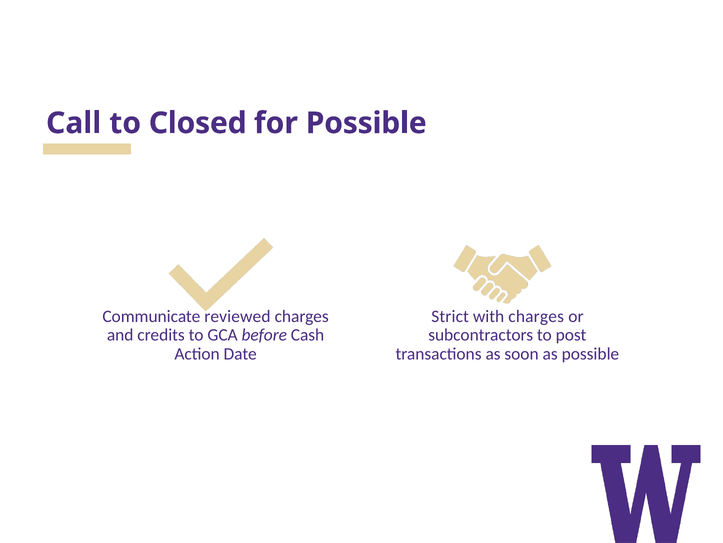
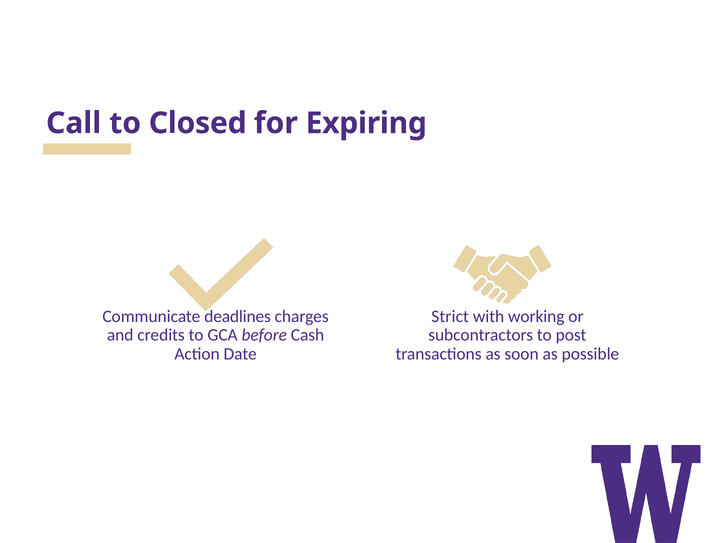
for Possible: Possible -> Expiring (366, 123)
reviewed: reviewed -> deadlines (238, 316)
with charges: charges -> working (536, 316)
